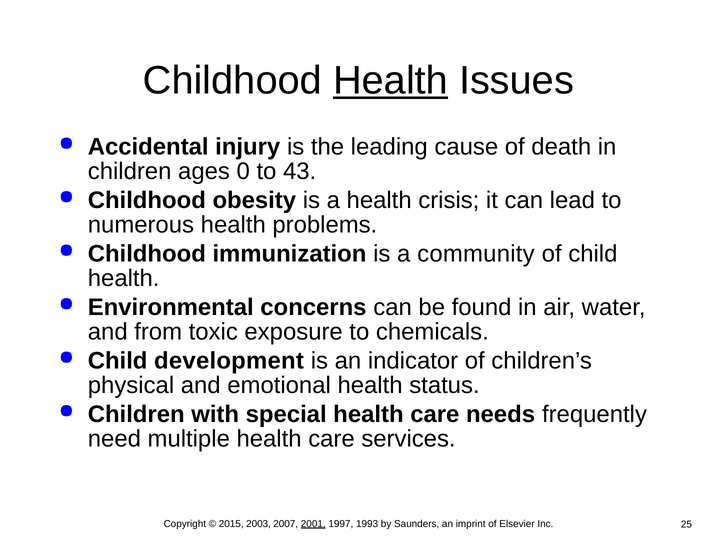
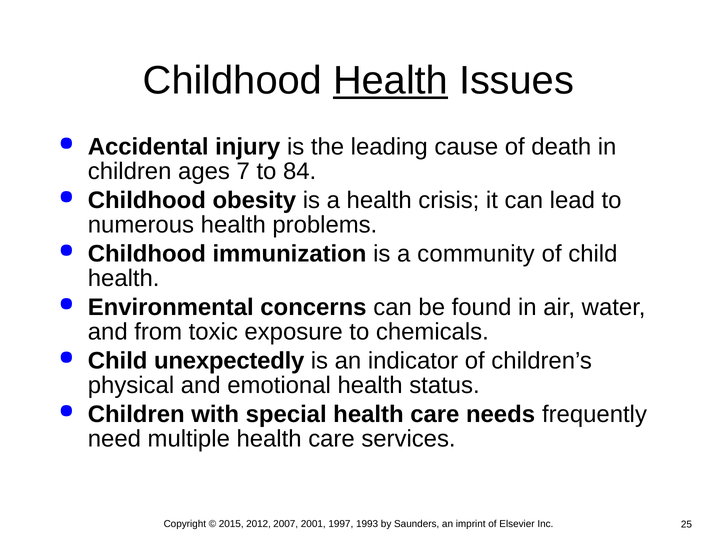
0: 0 -> 7 (243, 171)
43: 43 -> 84 (300, 171)
development: development -> unexpectedly (229, 361)
2003: 2003 -> 2012 (259, 523)
2001 underline: present -> none (313, 523)
